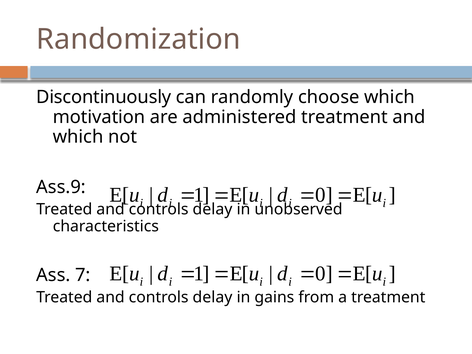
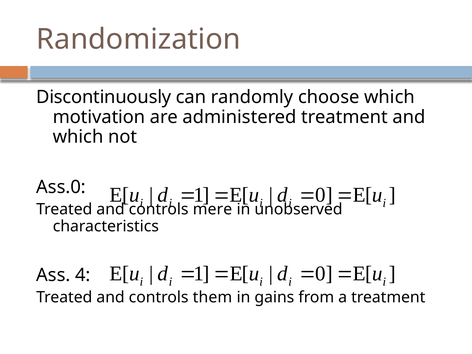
Ass.9: Ass.9 -> Ass.0 (61, 187)
delay: delay -> mere (212, 209)
7: 7 -> 4 (83, 275)
delay: delay -> them (212, 297)
